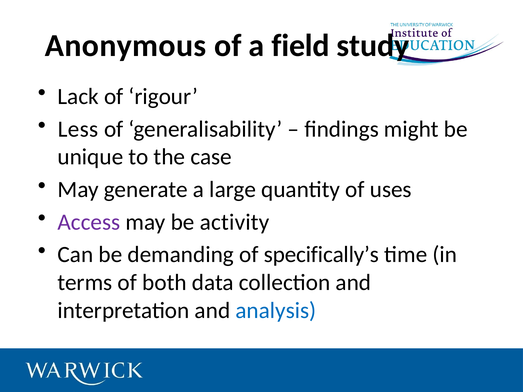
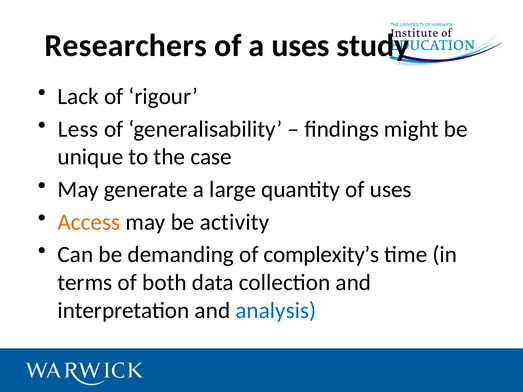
Anonymous: Anonymous -> Researchers (126, 46)
a field: field -> uses (301, 46)
Access colour: purple -> orange (89, 222)
specifically’s: specifically’s -> complexity’s (321, 255)
